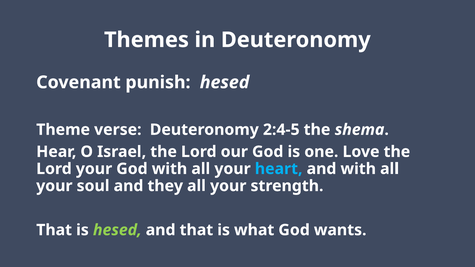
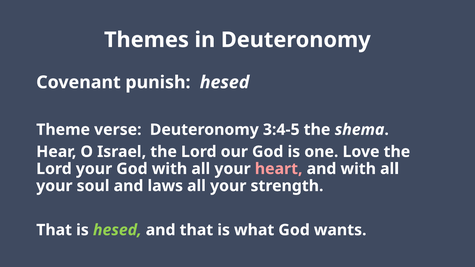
2:4-5: 2:4-5 -> 3:4-5 (281, 130)
heart colour: light blue -> pink (279, 169)
they: they -> laws (165, 186)
